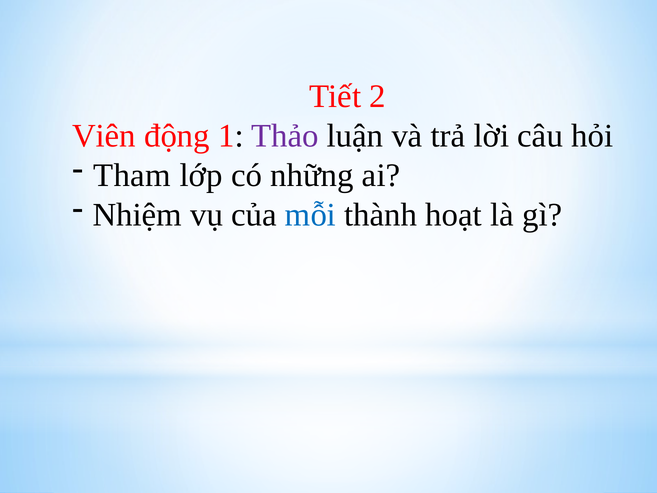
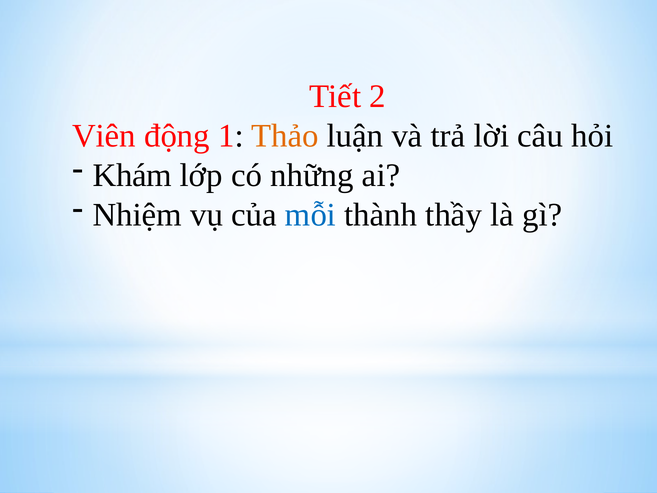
Thảo colour: purple -> orange (285, 136)
Tham: Tham -> Khám (132, 175)
hoạt: hoạt -> thầy (454, 215)
